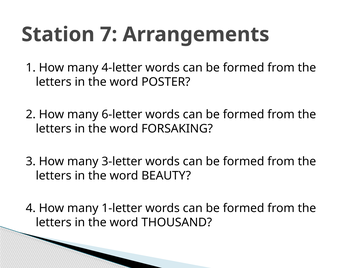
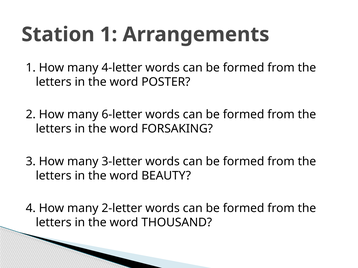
Station 7: 7 -> 1 (109, 35)
1-letter: 1-letter -> 2-letter (122, 209)
